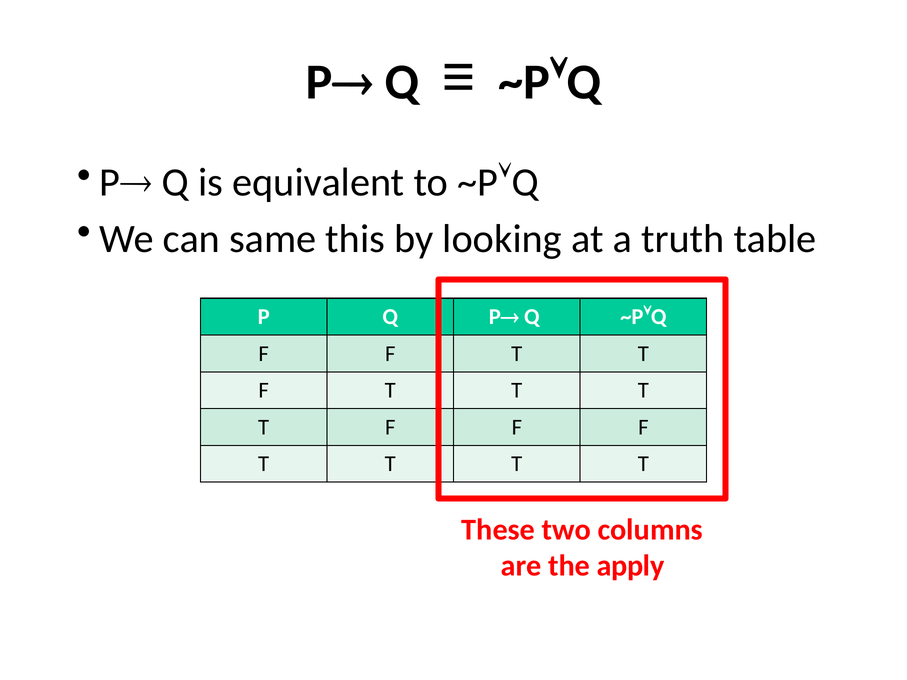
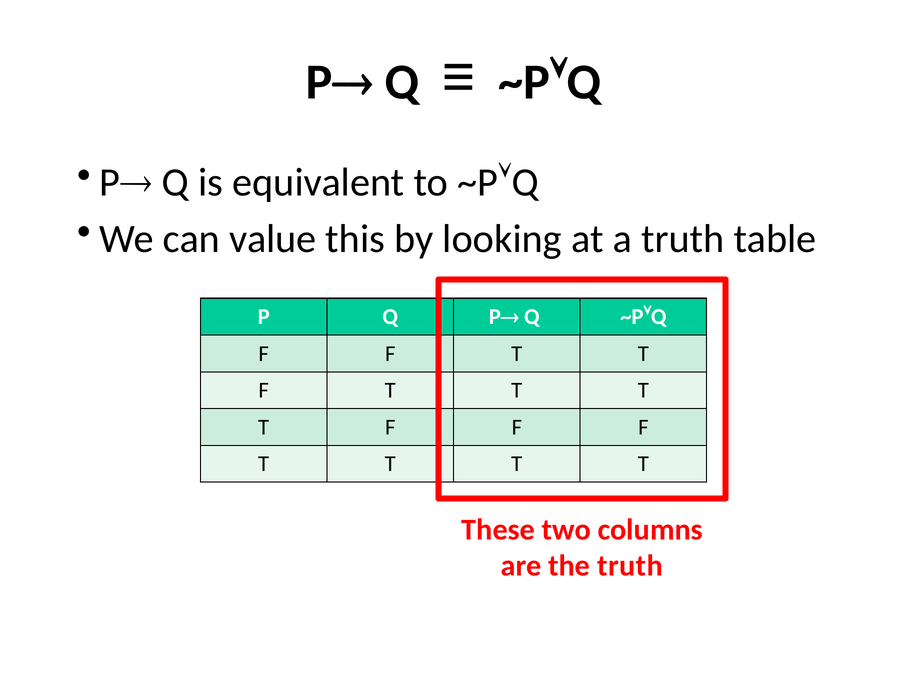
same: same -> value (273, 239)
the apply: apply -> truth (630, 566)
